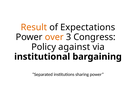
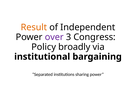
Expectations: Expectations -> Independent (88, 27)
over colour: orange -> purple (54, 37)
against: against -> broadly (74, 47)
